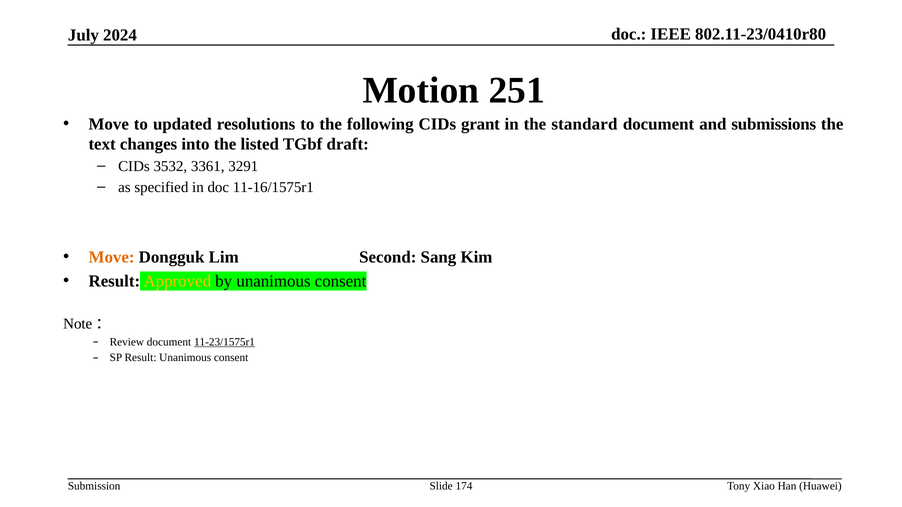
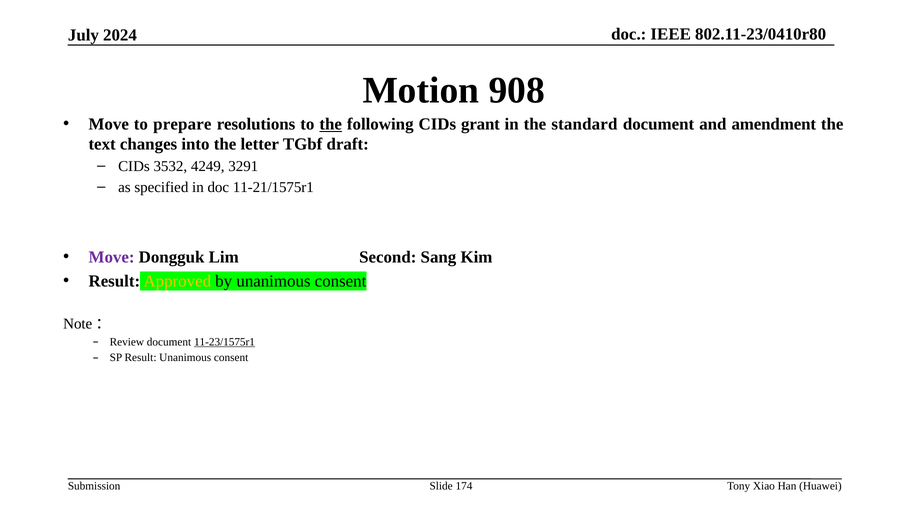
251: 251 -> 908 (517, 91)
updated: updated -> prepare (182, 124)
the underline: none -> present (331, 124)
submissions: submissions -> amendment (774, 124)
listed: listed -> letter (260, 144)
3361: 3361 -> 4249 (208, 166)
11-16/1575r1: 11-16/1575r1 -> 11-21/1575r1 (273, 187)
Move colour: orange -> purple (112, 258)
